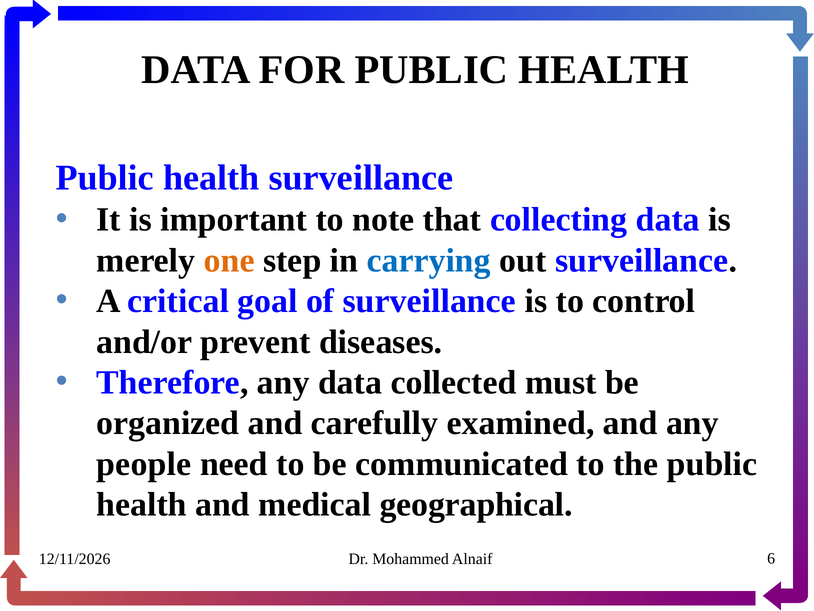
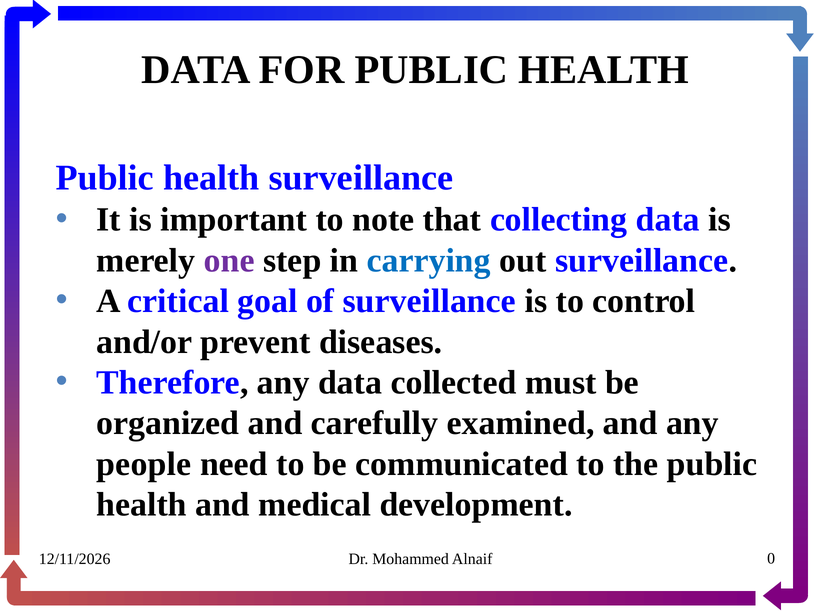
one colour: orange -> purple (229, 260)
geographical: geographical -> development (476, 504)
6: 6 -> 0 (771, 558)
